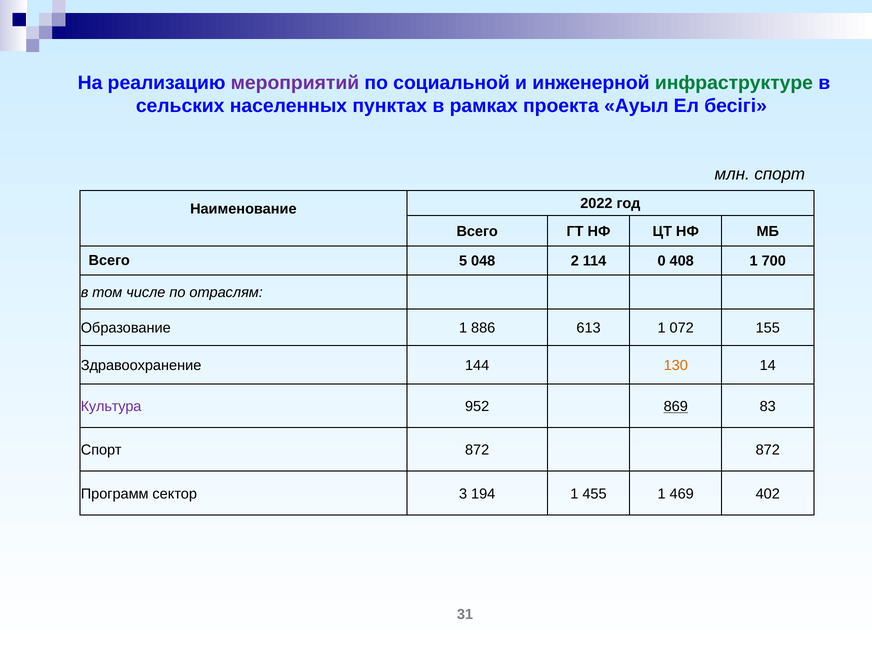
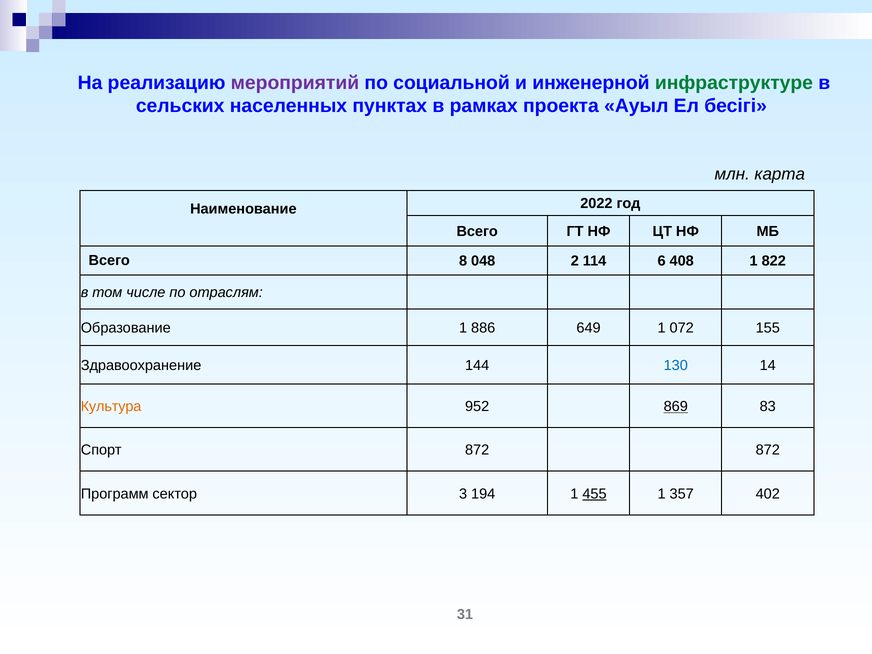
млн спорт: спорт -> карта (780, 174)
5: 5 -> 8 (463, 261)
0: 0 -> 6 (662, 261)
700: 700 -> 822 (774, 261)
613: 613 -> 649 (589, 328)
130 colour: orange -> blue (676, 365)
Культура colour: purple -> orange (111, 407)
455 underline: none -> present (594, 494)
469: 469 -> 357 (682, 494)
